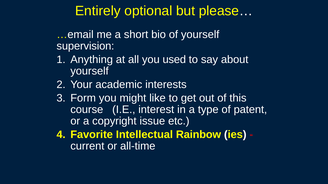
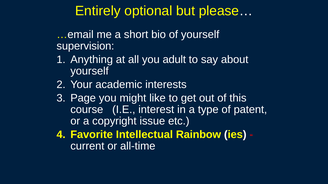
used: used -> adult (174, 60)
Form: Form -> Page (83, 98)
